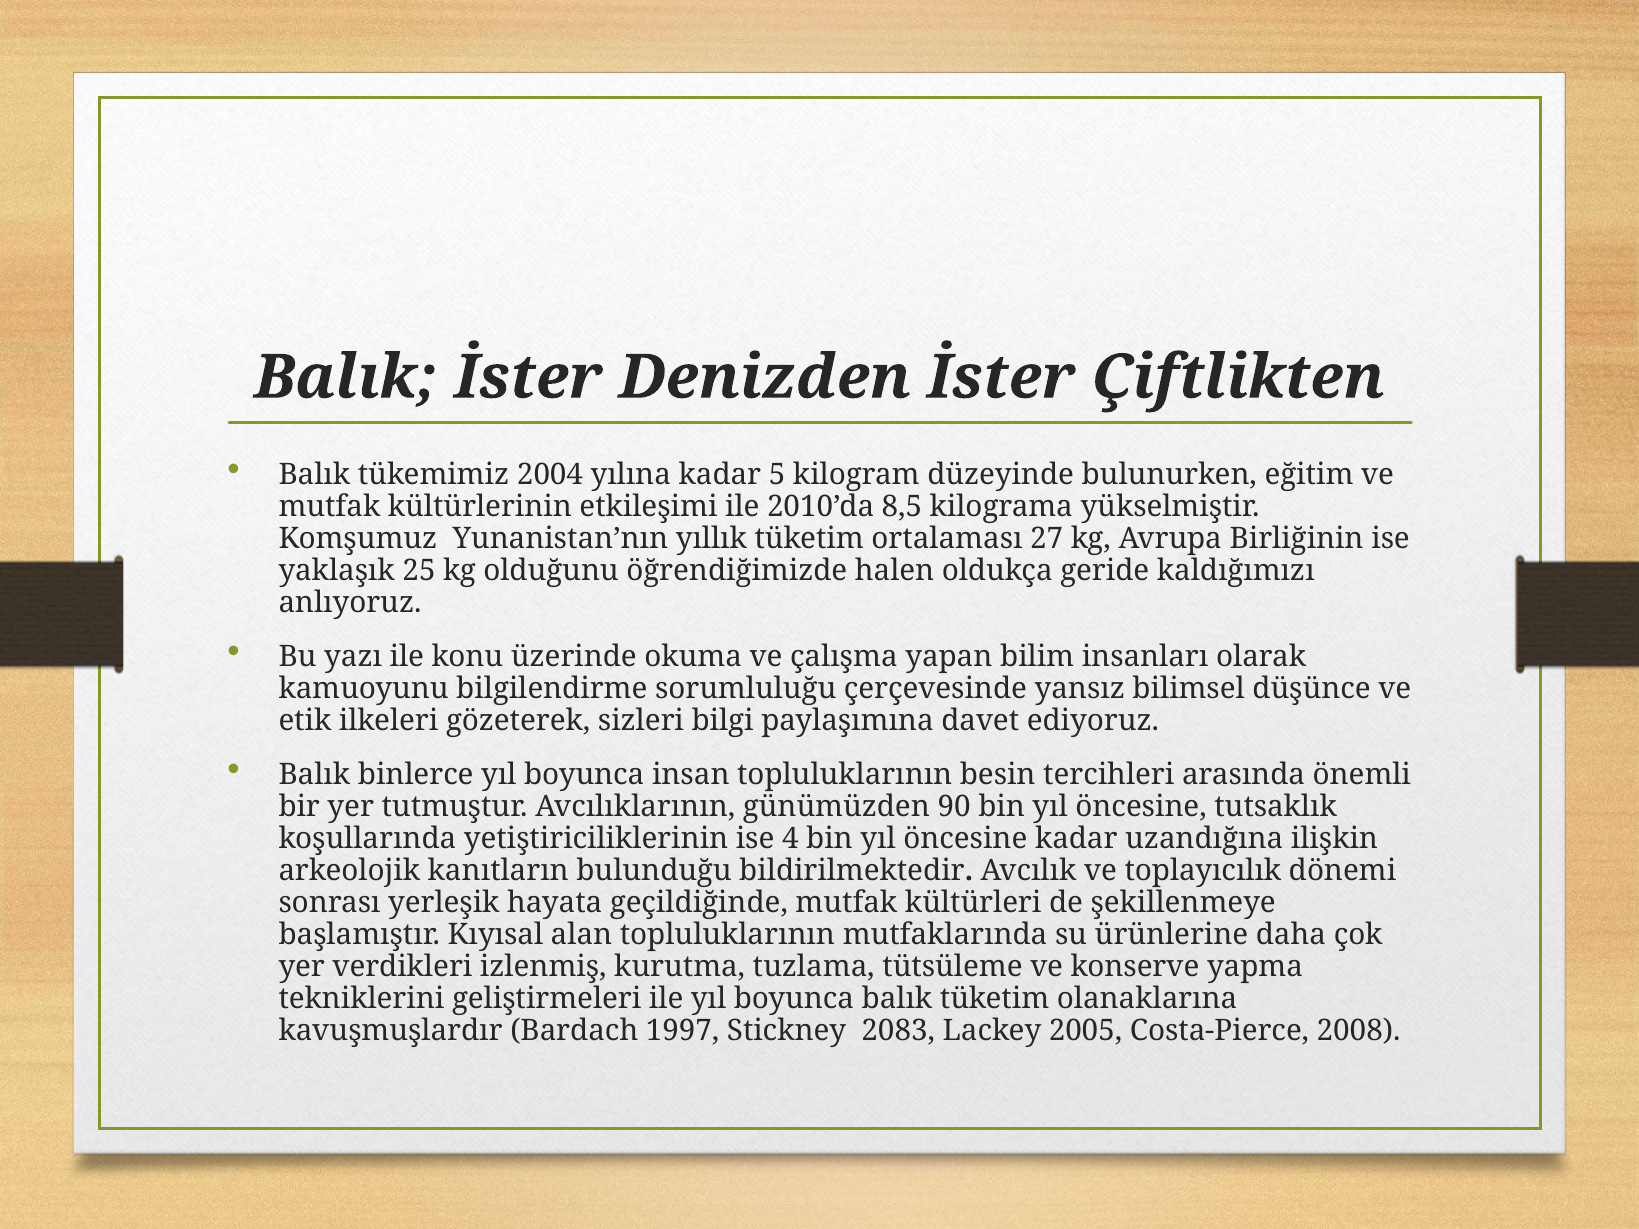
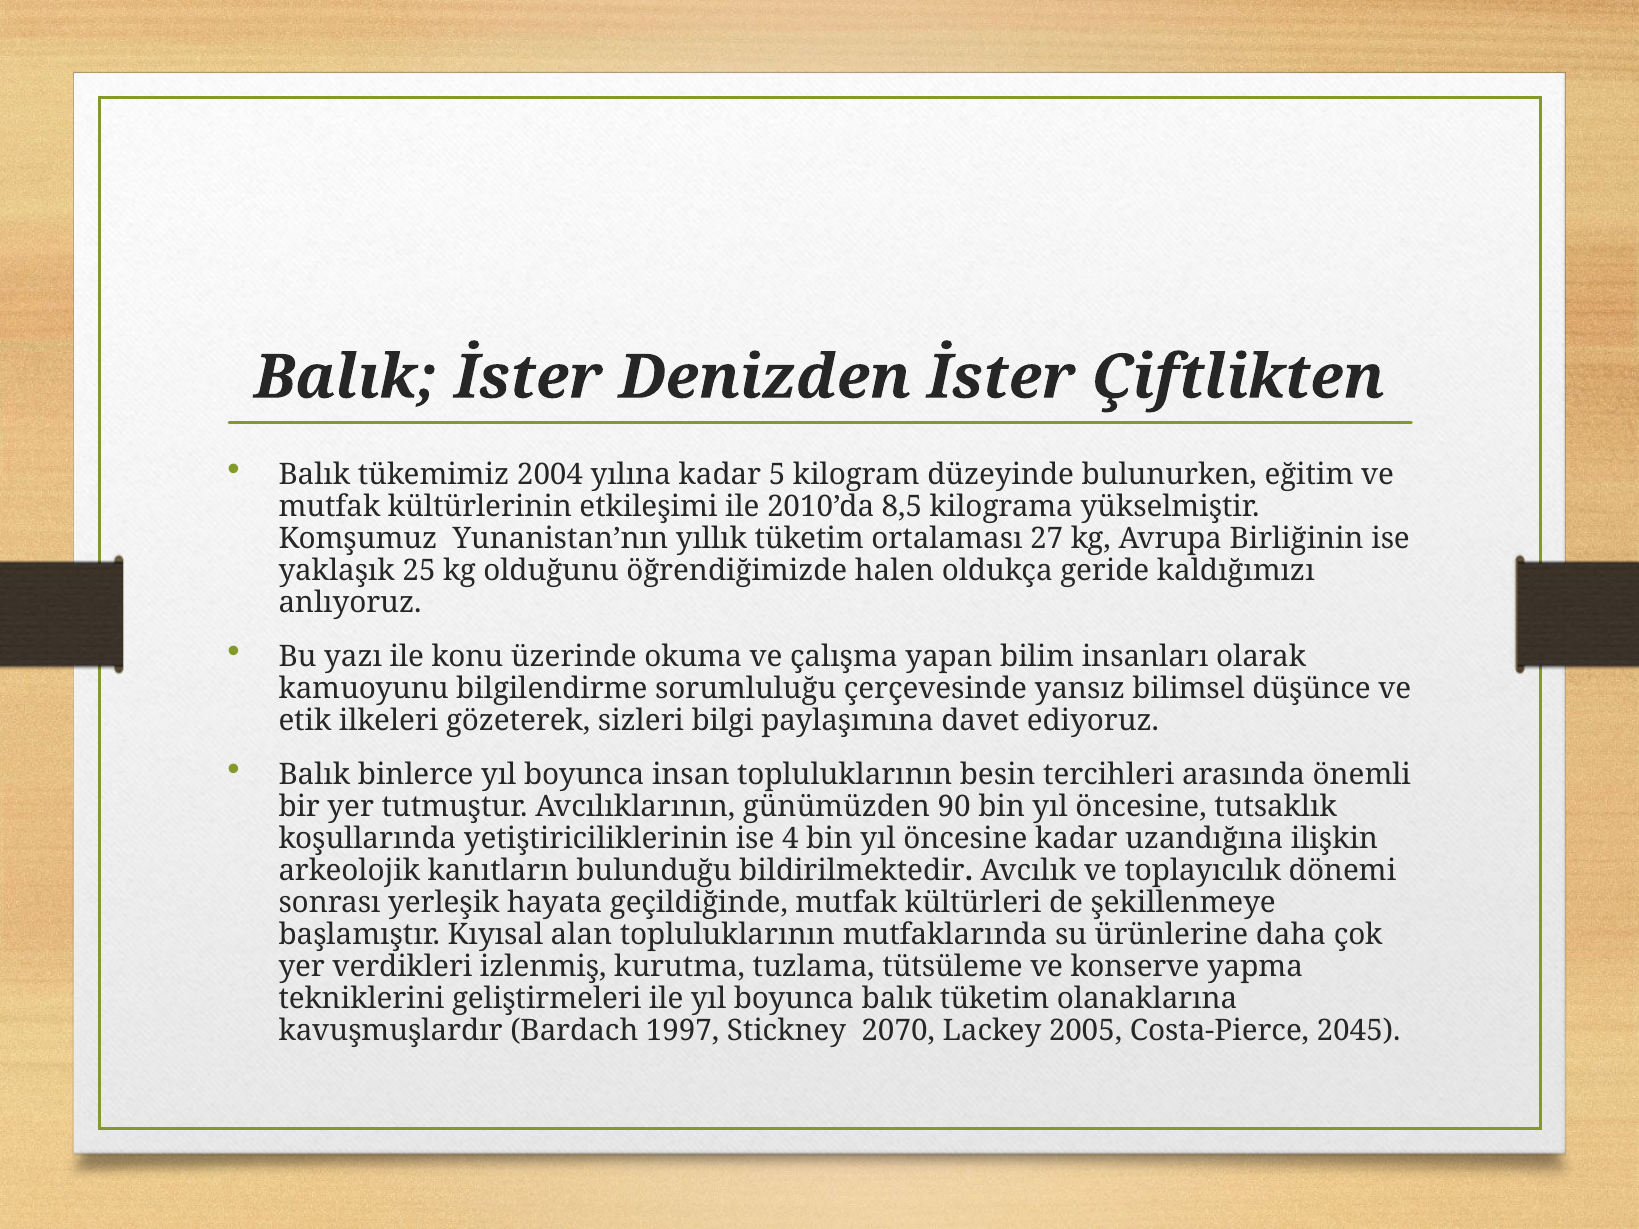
2083: 2083 -> 2070 (898, 1031)
2008: 2008 -> 2045 (1359, 1031)
